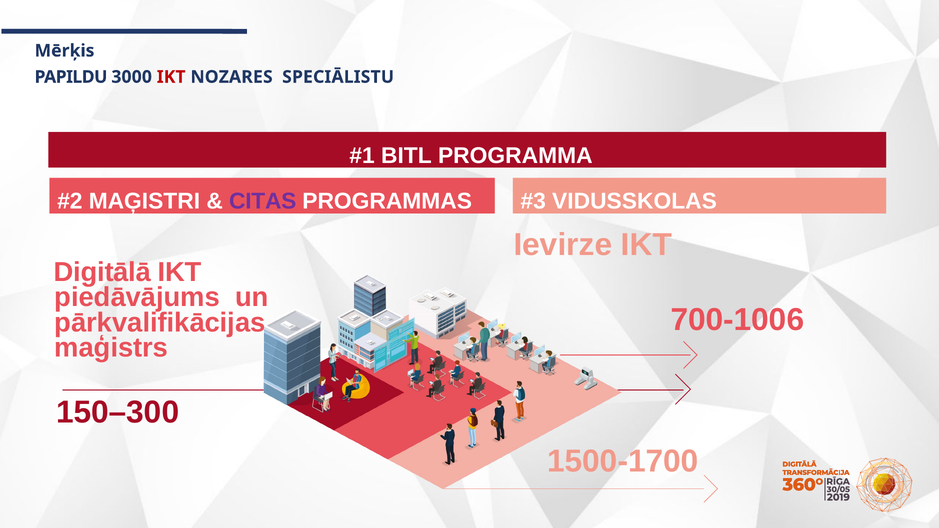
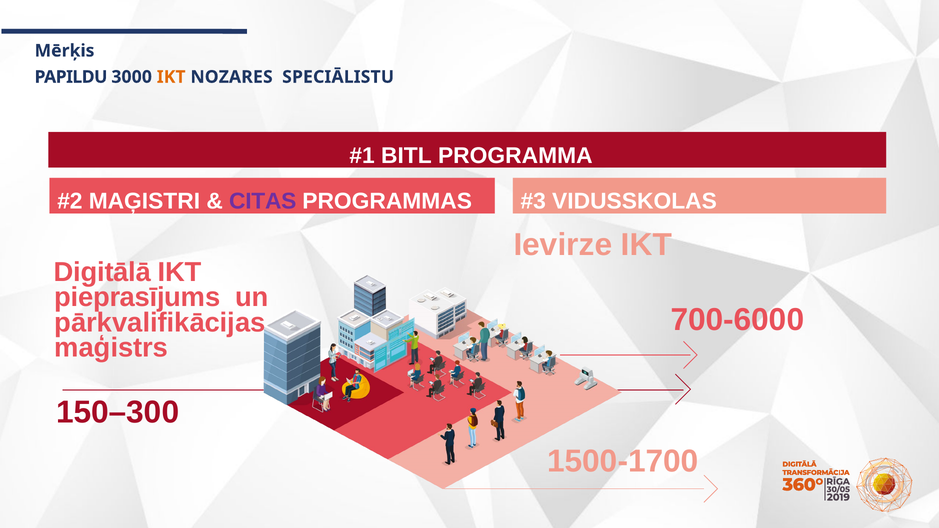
IKT colour: red -> orange (171, 77)
piedāvājums: piedāvājums -> pieprasījums (137, 297)
700-1006: 700-1006 -> 700-6000 (737, 320)
